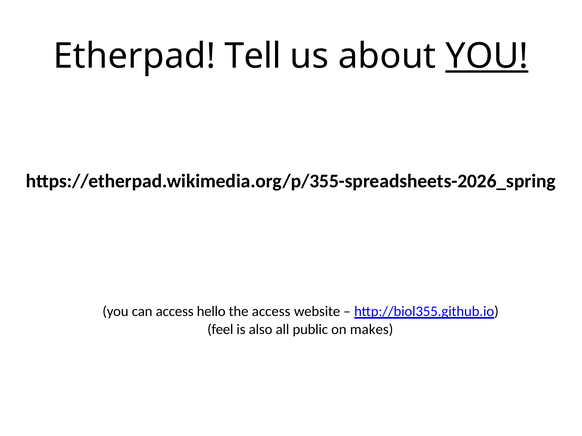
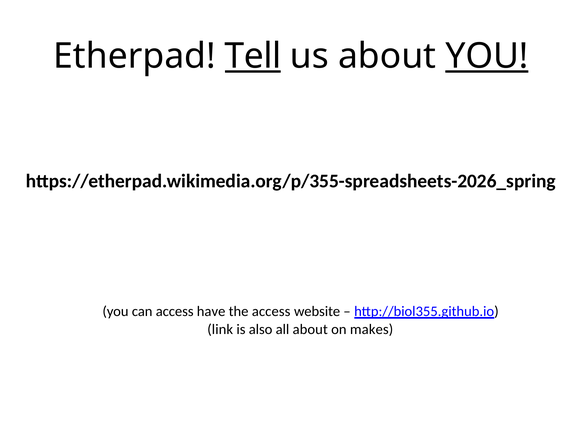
Tell underline: none -> present (253, 56)
hello: hello -> have (211, 312)
feel: feel -> link (220, 330)
all public: public -> about (310, 330)
